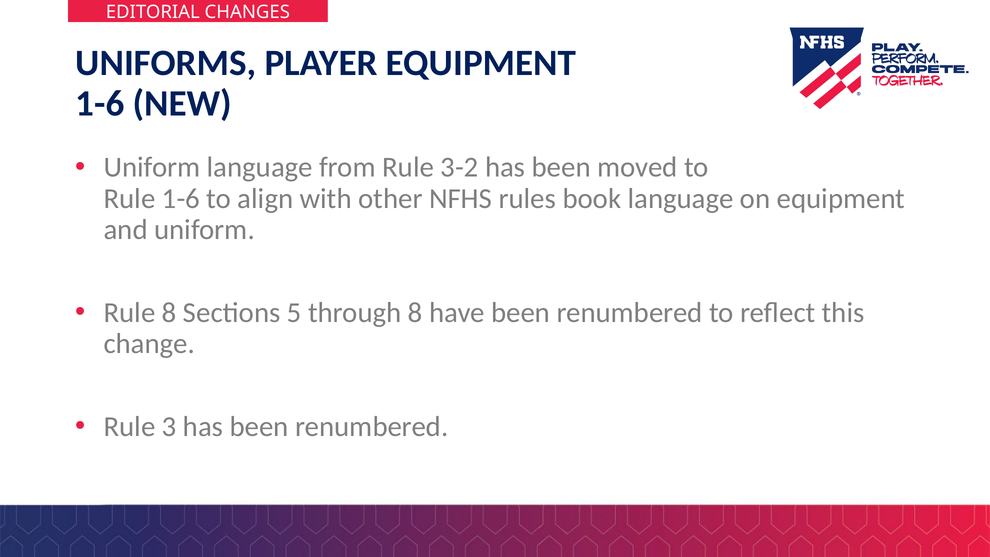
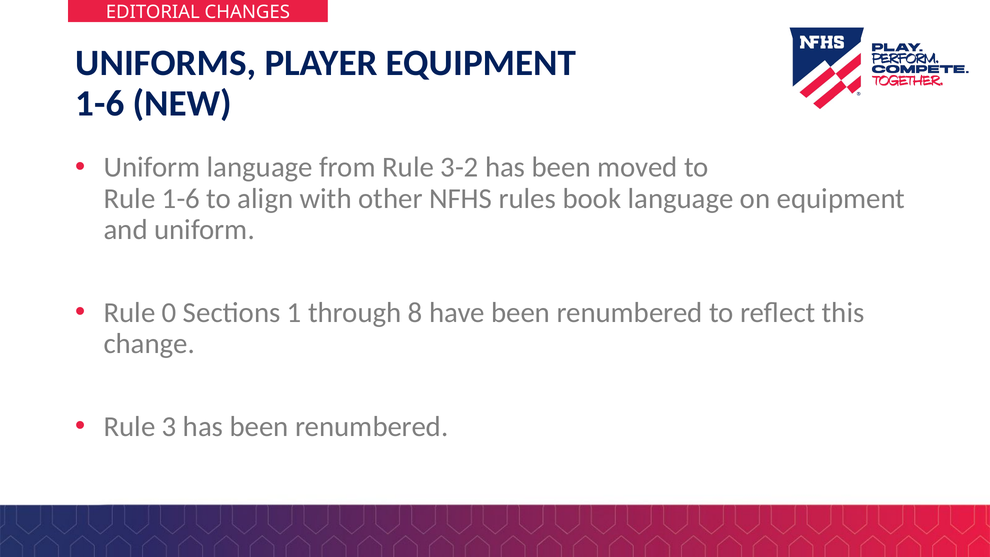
Rule 8: 8 -> 0 (169, 312)
5: 5 -> 1 (294, 312)
